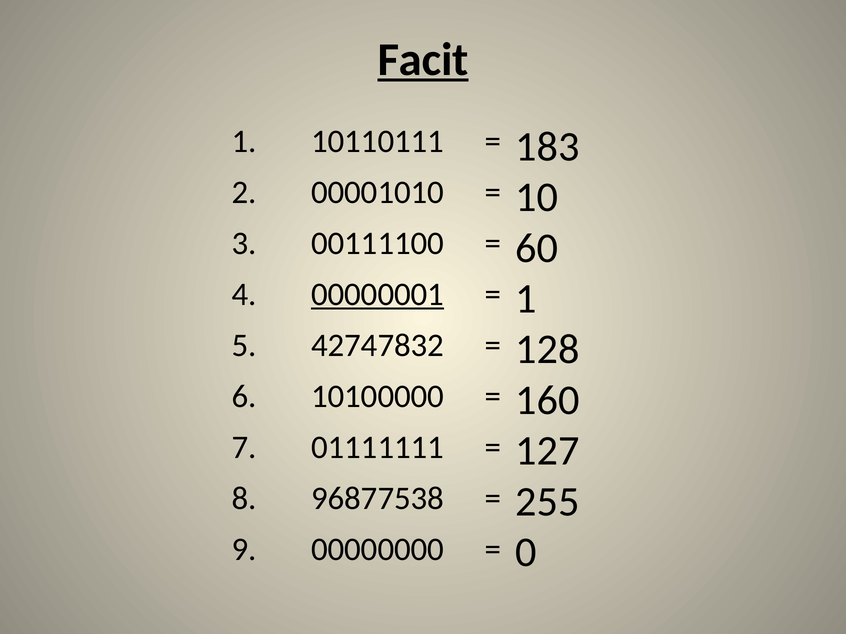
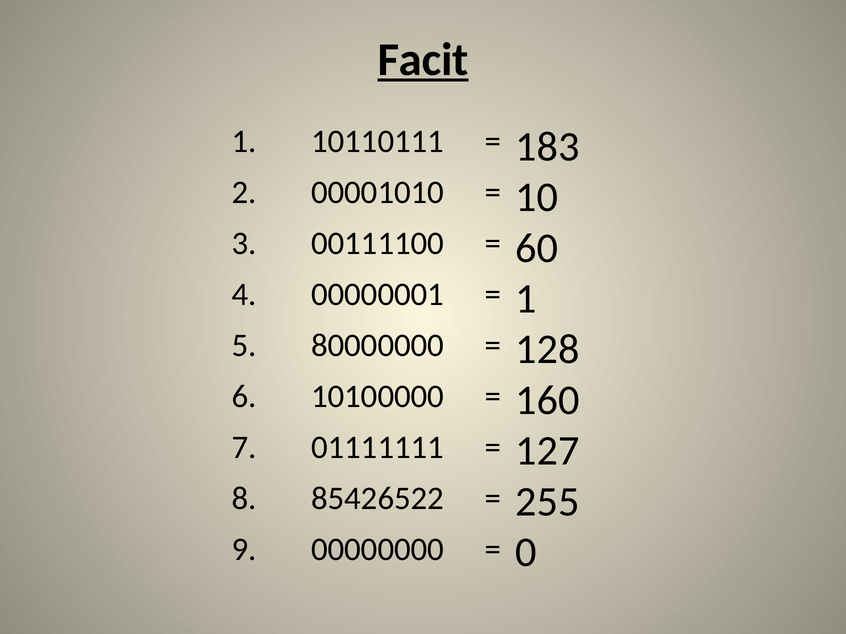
00000001 underline: present -> none (378, 295)
42747832: 42747832 -> 80000000 (378, 346)
96877538: 96877538 -> 85426522 (378, 499)
